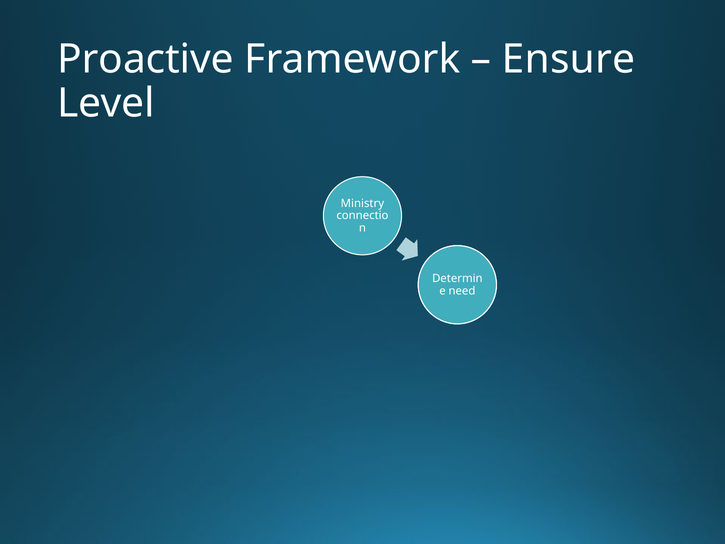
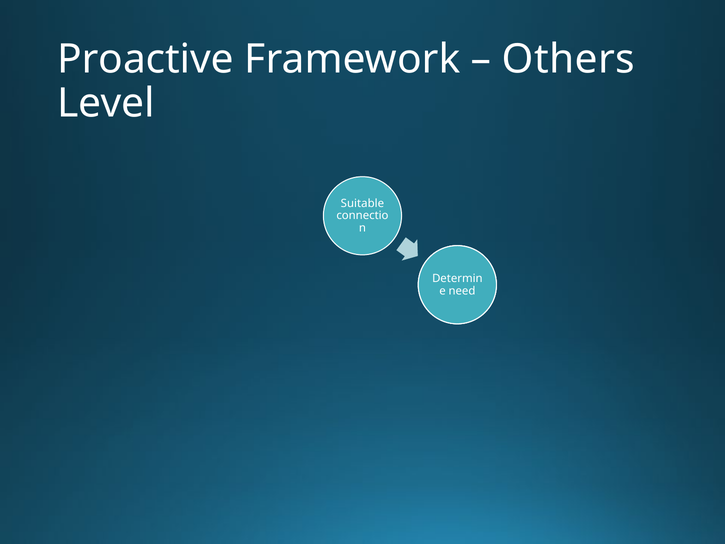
Ensure: Ensure -> Others (568, 59)
Ministry: Ministry -> Suitable (362, 203)
